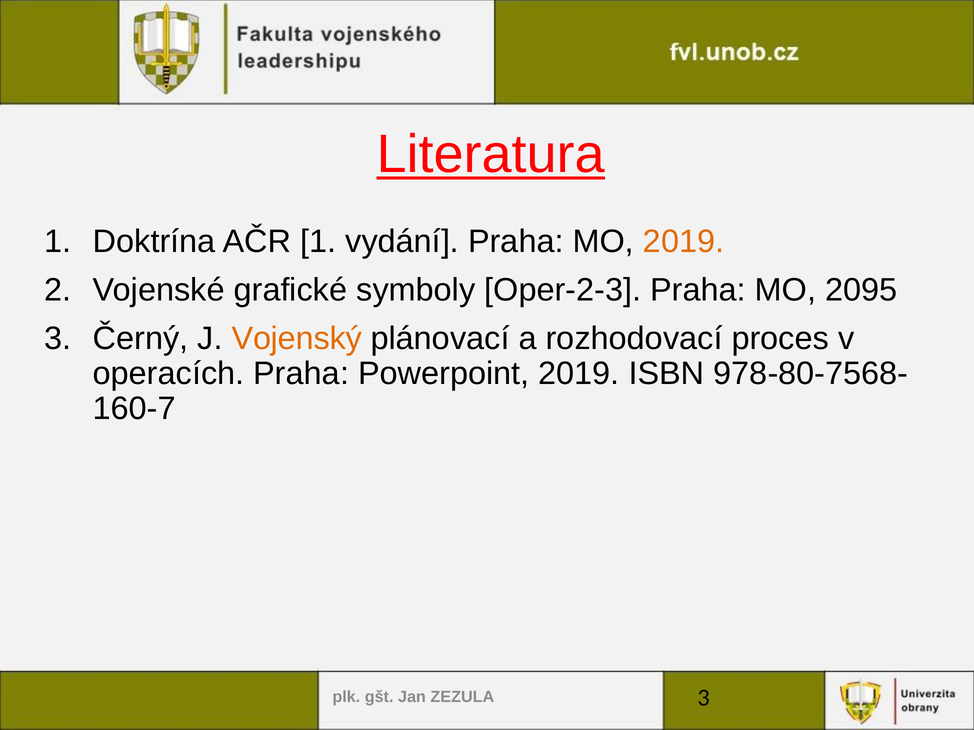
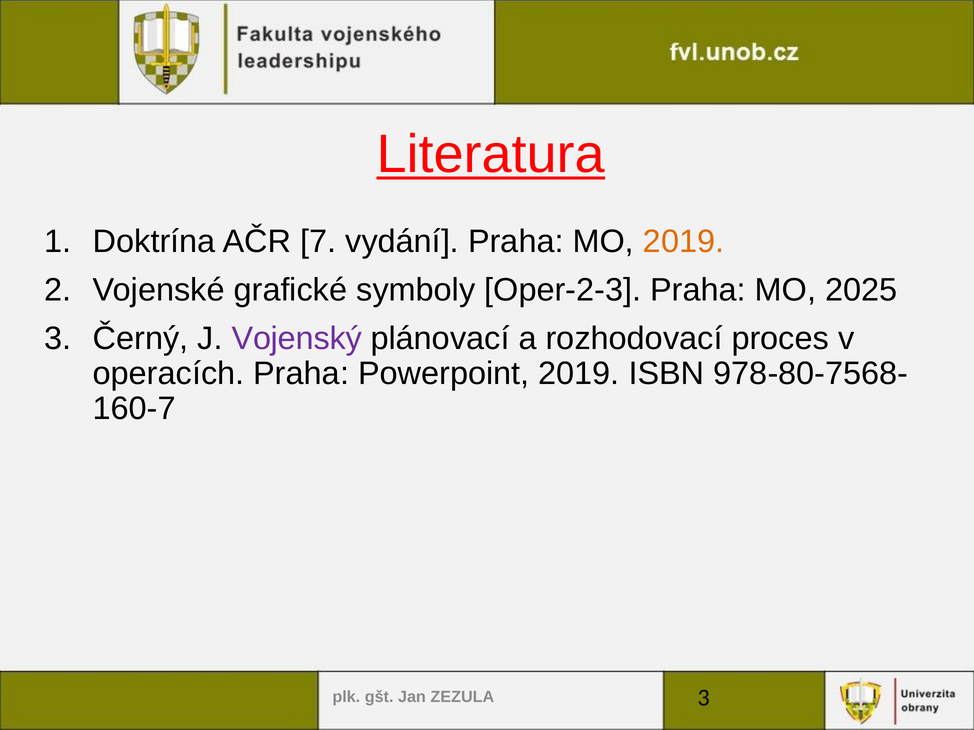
AČR 1: 1 -> 7 (318, 242)
2095: 2095 -> 2025 (861, 290)
Vojenský colour: orange -> purple (297, 339)
